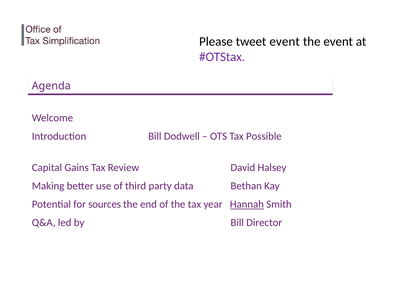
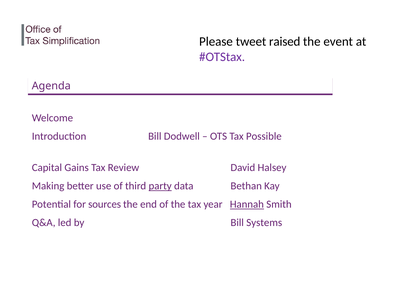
tweet event: event -> raised (285, 41)
party underline: none -> present (160, 186)
Director: Director -> Systems (264, 222)
